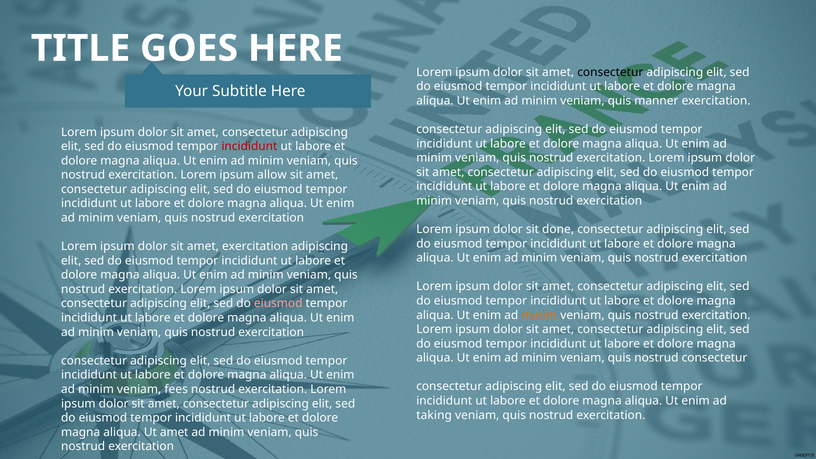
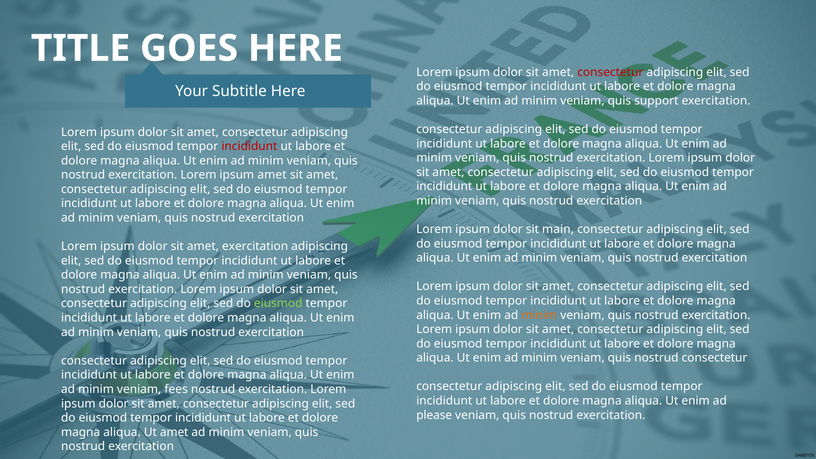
consectetur colour: black -> red (610, 72)
manner: manner -> support (656, 101)
ipsum allow: allow -> amet (272, 175)
done: done -> main (558, 229)
eiusmod colour: pink -> light green (278, 304)
taking: taking -> please (434, 415)
